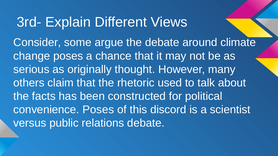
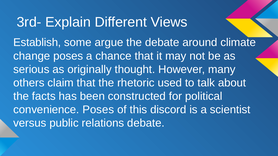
Consider: Consider -> Establish (37, 43)
